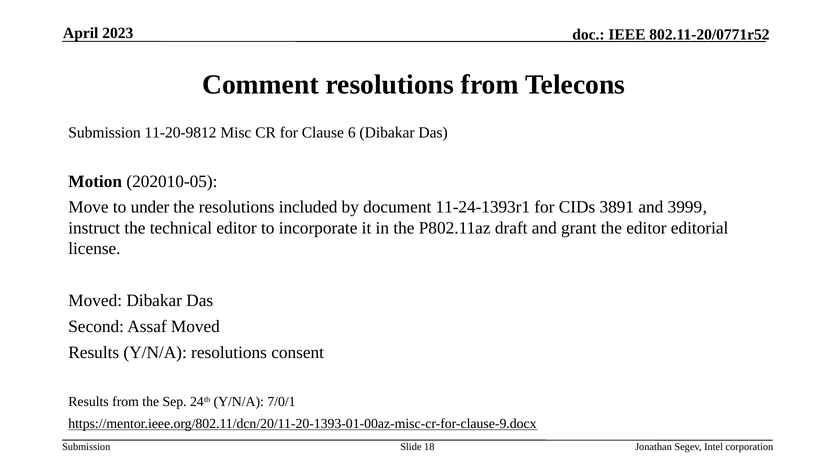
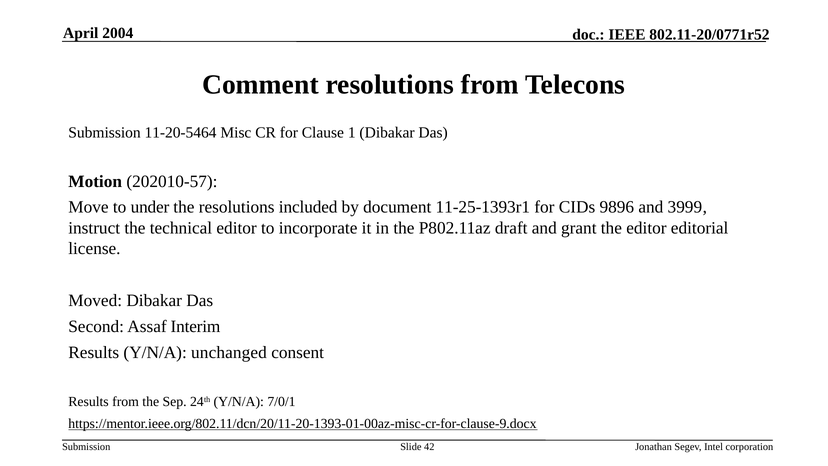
2023: 2023 -> 2004 (118, 33)
11-20-9812: 11-20-9812 -> 11-20-5464 (181, 132)
6: 6 -> 1 (352, 132)
202010-05: 202010-05 -> 202010-57 (172, 181)
11-24-1393r1: 11-24-1393r1 -> 11-25-1393r1 (483, 207)
3891: 3891 -> 9896 (617, 207)
Assaf Moved: Moved -> Interim (195, 326)
Y/N/A resolutions: resolutions -> unchanged (229, 352)
18: 18 -> 42 (429, 447)
